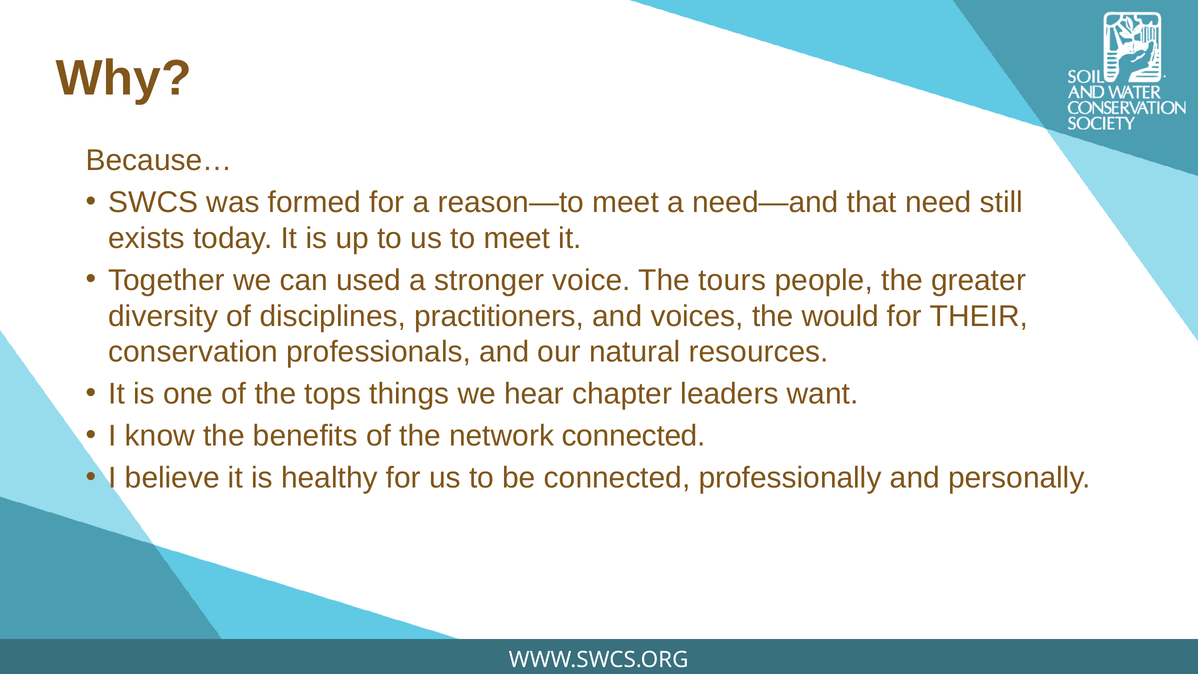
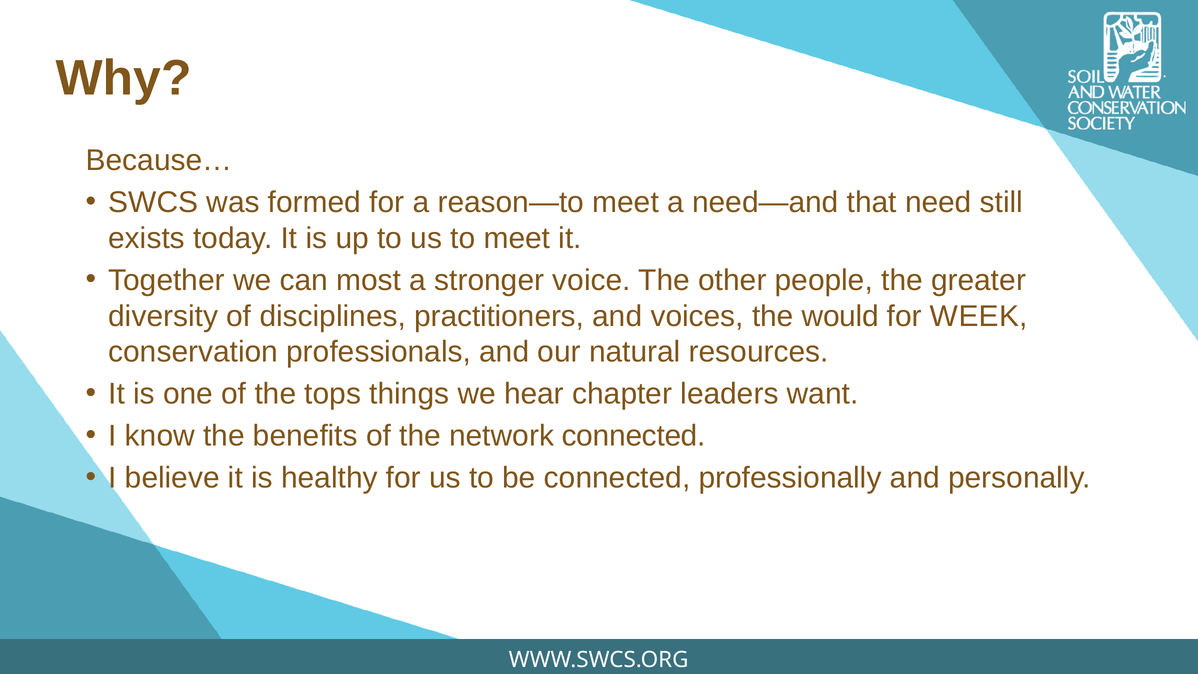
used: used -> most (369, 280)
tours: tours -> other (732, 280)
THEIR: THEIR -> WEEK (979, 316)
